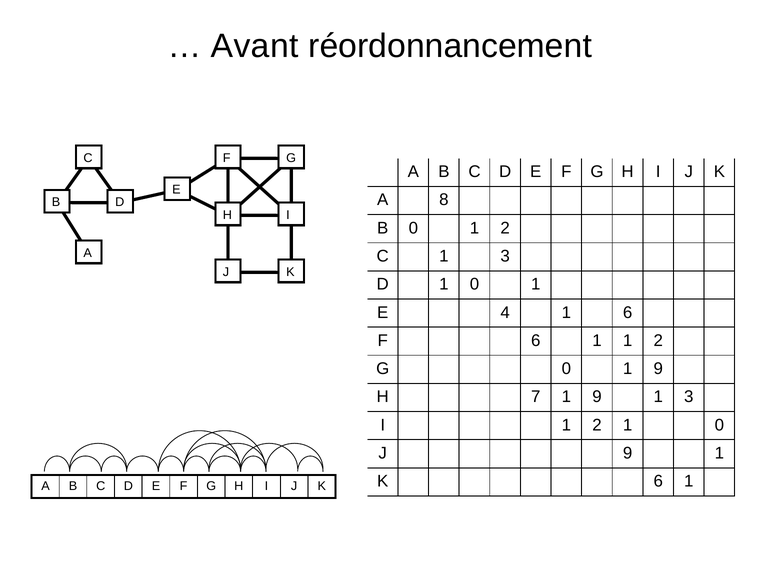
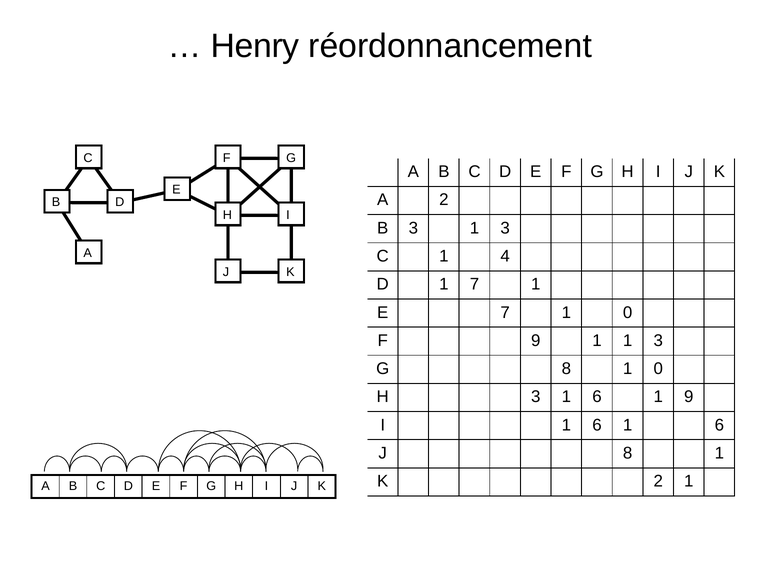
Avant: Avant -> Henry (255, 46)
A 8: 8 -> 2 (444, 200)
B 0: 0 -> 3 (413, 228)
2: 2 -> 3 (505, 228)
C 1 3: 3 -> 4 (505, 256)
D 1 0: 0 -> 7 (475, 284)
E 4: 4 -> 7 (505, 312)
6: 6 -> 0 (628, 312)
F 6: 6 -> 9 (536, 341)
1 1 2: 2 -> 3 (658, 341)
G 0: 0 -> 8 (566, 369)
9: 9 -> 0 (658, 369)
H 7: 7 -> 3 (536, 397)
9: 9 -> 6 (597, 397)
3: 3 -> 9 (689, 397)
I 1 2: 2 -> 6 (597, 425)
0: 0 -> 6 (719, 425)
J 9: 9 -> 8 (628, 453)
K 6: 6 -> 2 (658, 481)
